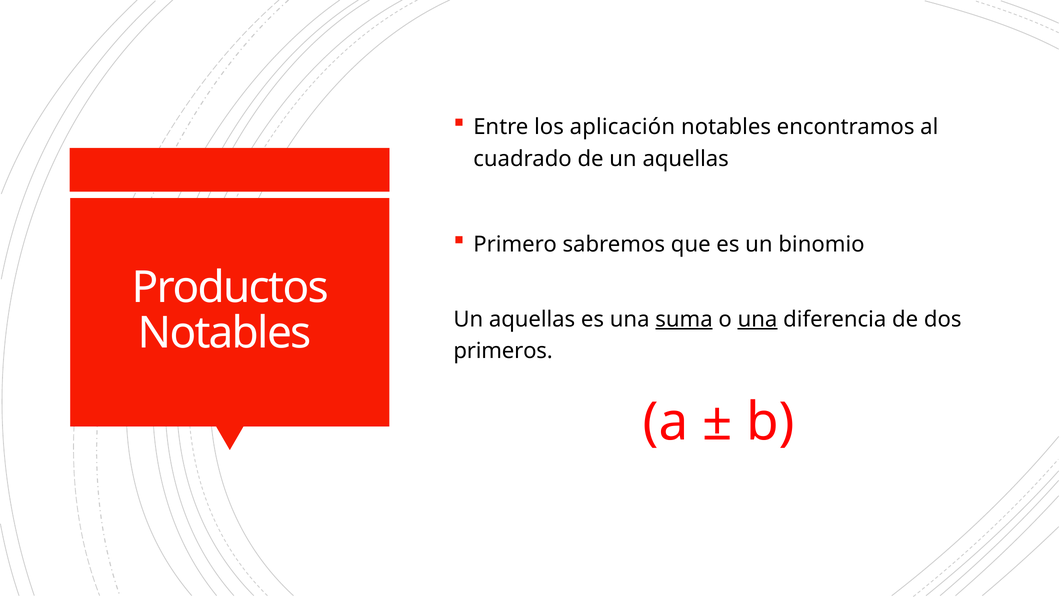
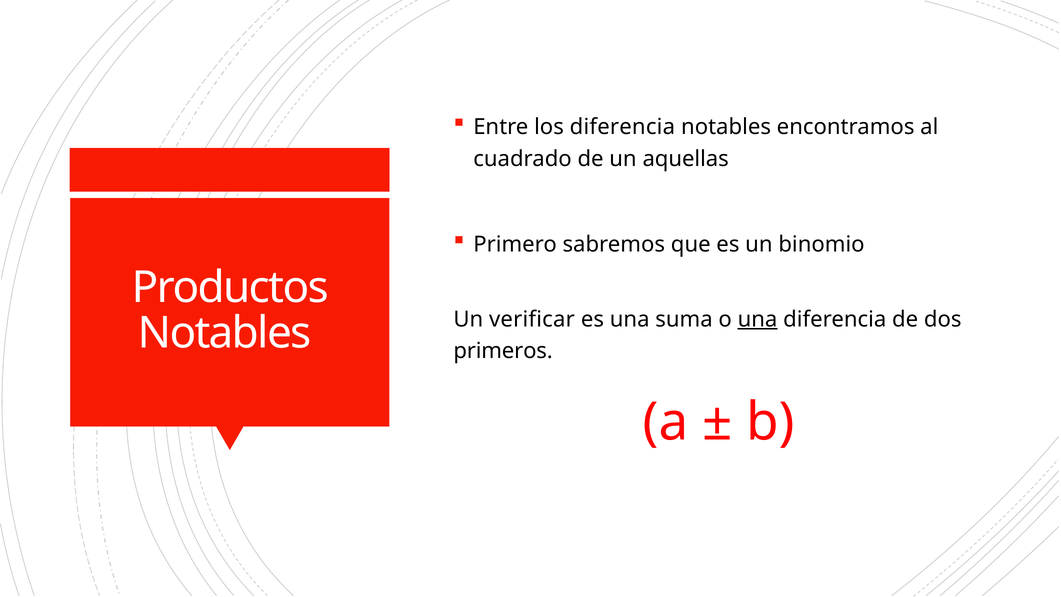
los aplicación: aplicación -> diferencia (622, 127)
aquellas: aquellas -> verificar (532, 319)
suma underline: present -> none (684, 319)
